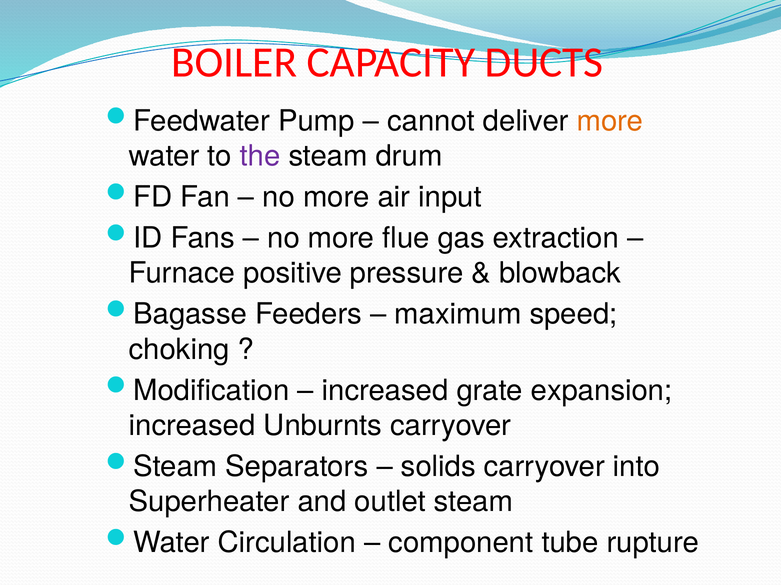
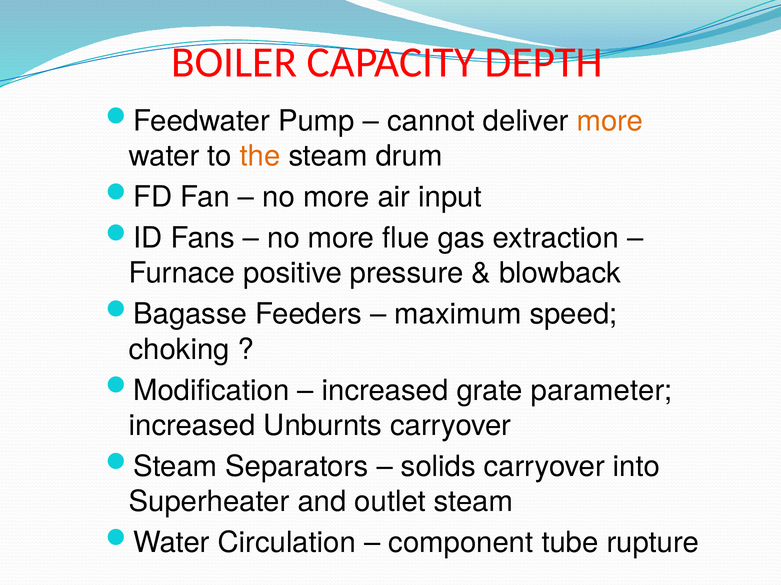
DUCTS: DUCTS -> DEPTH (544, 62)
the colour: purple -> orange (260, 156)
expansion: expansion -> parameter (602, 391)
